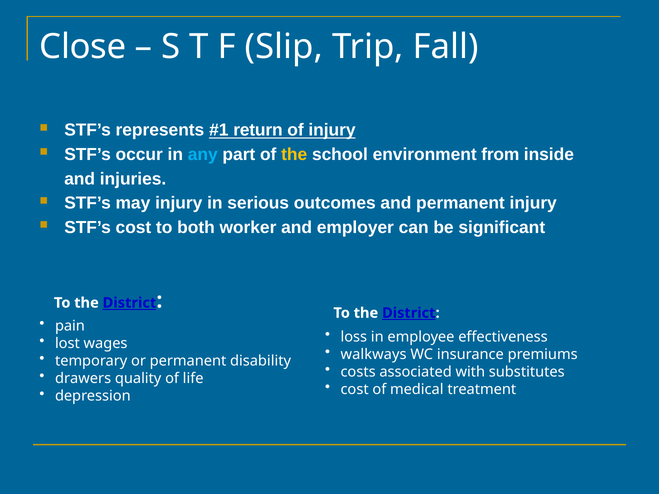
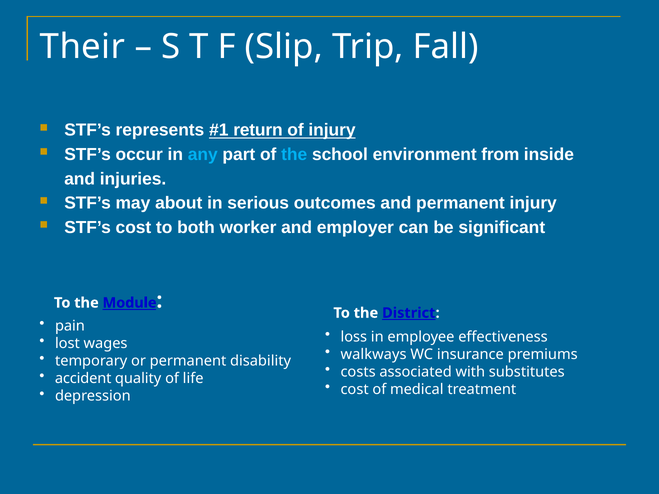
Close: Close -> Their (82, 47)
the colour: yellow -> light blue (294, 155)
may injury: injury -> about (179, 203)
District: District -> Module (130, 303)
drawers: drawers -> accident (83, 379)
